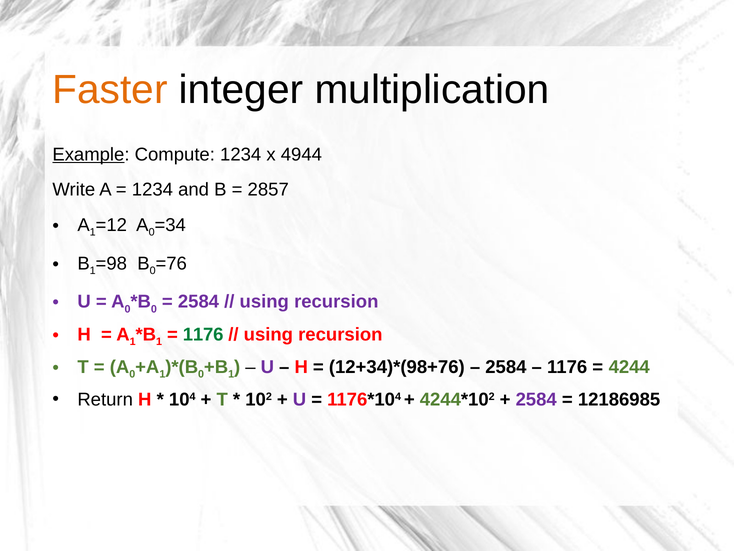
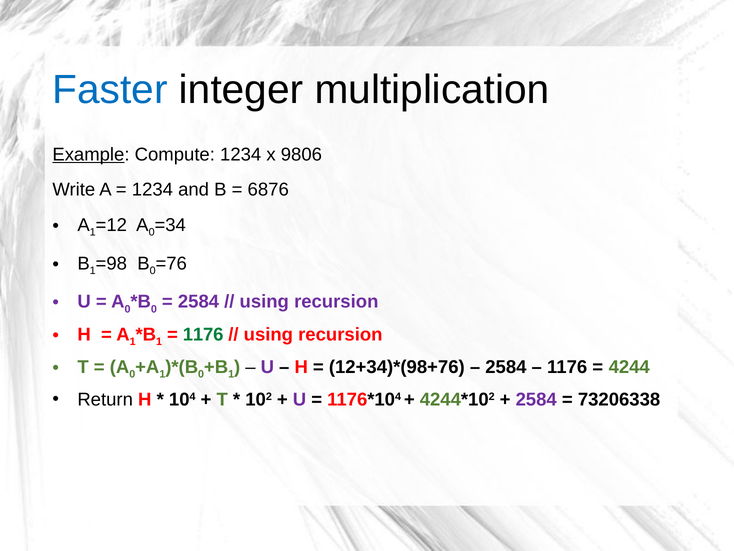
Faster colour: orange -> blue (110, 90)
4944: 4944 -> 9806 (301, 154)
2857: 2857 -> 6876 (268, 190)
12186985: 12186985 -> 73206338 (619, 399)
